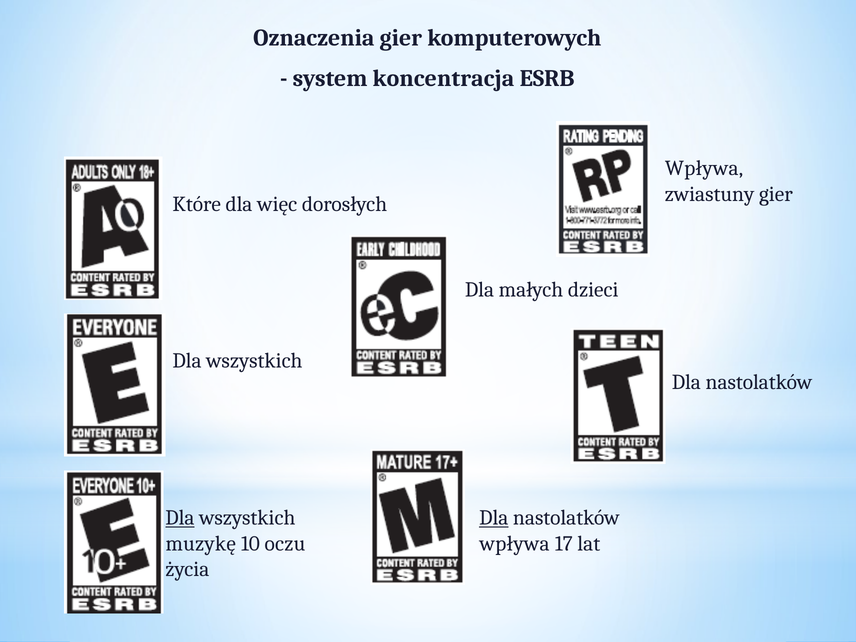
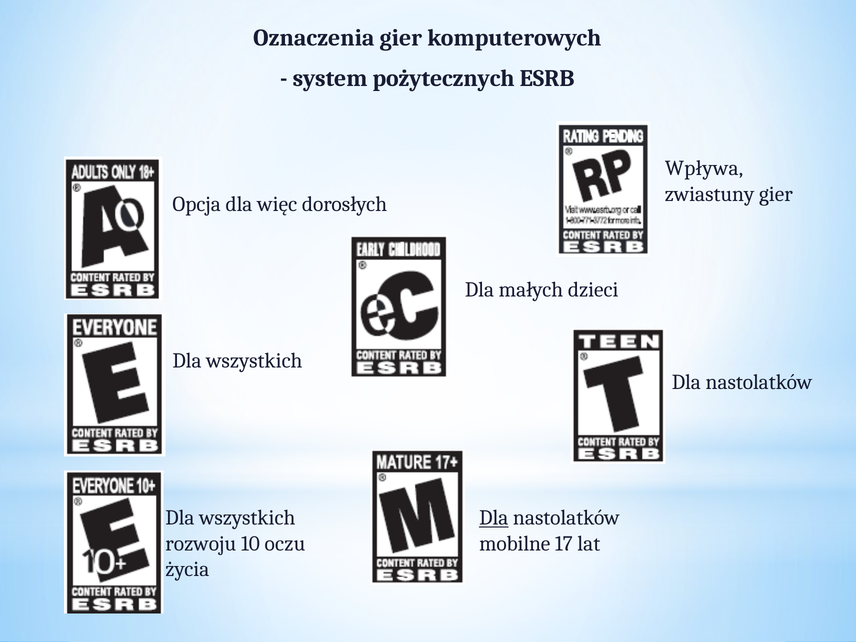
koncentracja: koncentracja -> pożytecznych (444, 78)
Które: Które -> Opcja (197, 204)
Dla underline: present -> none (180, 518)
muzykę: muzykę -> rozwoju (201, 544)
wpływa: wpływa -> mobilne (515, 544)
